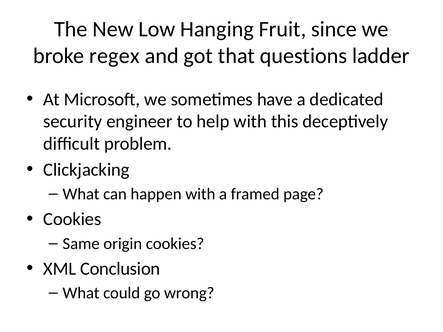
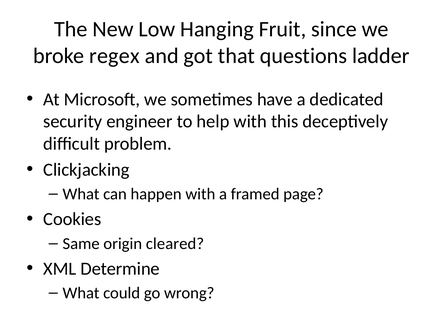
origin cookies: cookies -> cleared (175, 244)
Conclusion: Conclusion -> Determine (120, 269)
